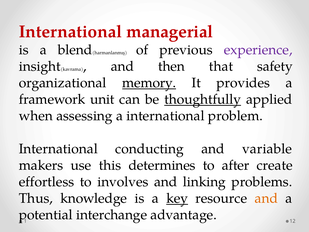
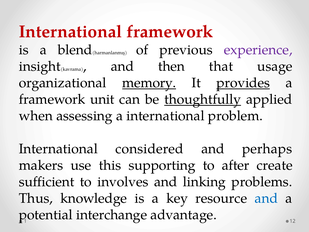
International managerial: managerial -> framework (170, 32)
safety: safety -> usage (275, 66)
provides underline: none -> present (243, 83)
conducting: conducting -> considered (149, 149)
variable: variable -> perhaps (267, 149)
determines: determines -> supporting (162, 165)
effortless: effortless -> sufficient (47, 182)
key underline: present -> none (177, 198)
and colour: orange -> blue (266, 198)
